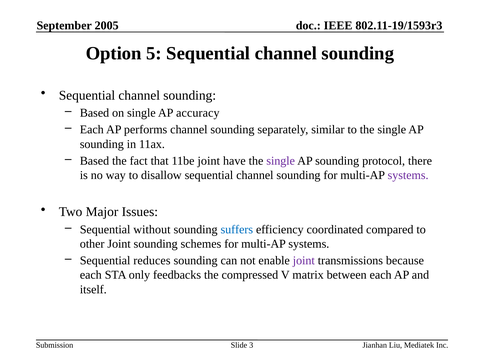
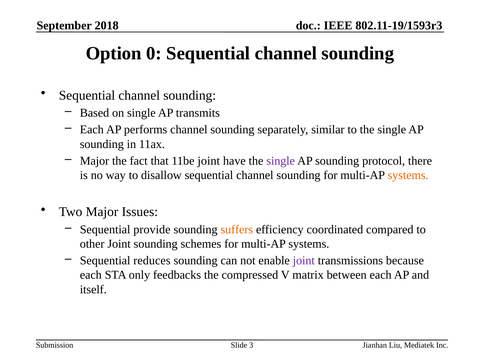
2005: 2005 -> 2018 (107, 26)
5: 5 -> 0 (154, 53)
accuracy: accuracy -> transmits (198, 113)
Based: Based -> Major (94, 161)
systems colour: purple -> orange (408, 175)
without: without -> provide (152, 229)
suffers colour: blue -> orange (237, 229)
